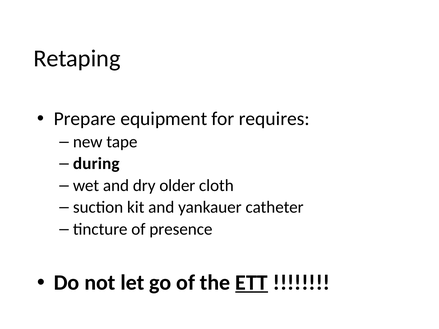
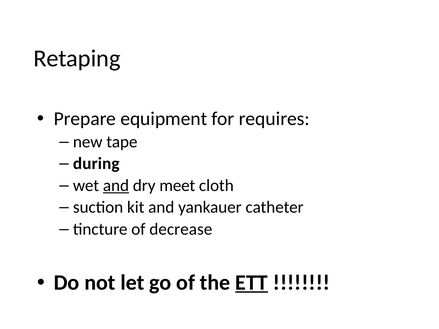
and underline: none -> present (116, 186)
older: older -> meet (177, 186)
presence: presence -> decrease (181, 229)
